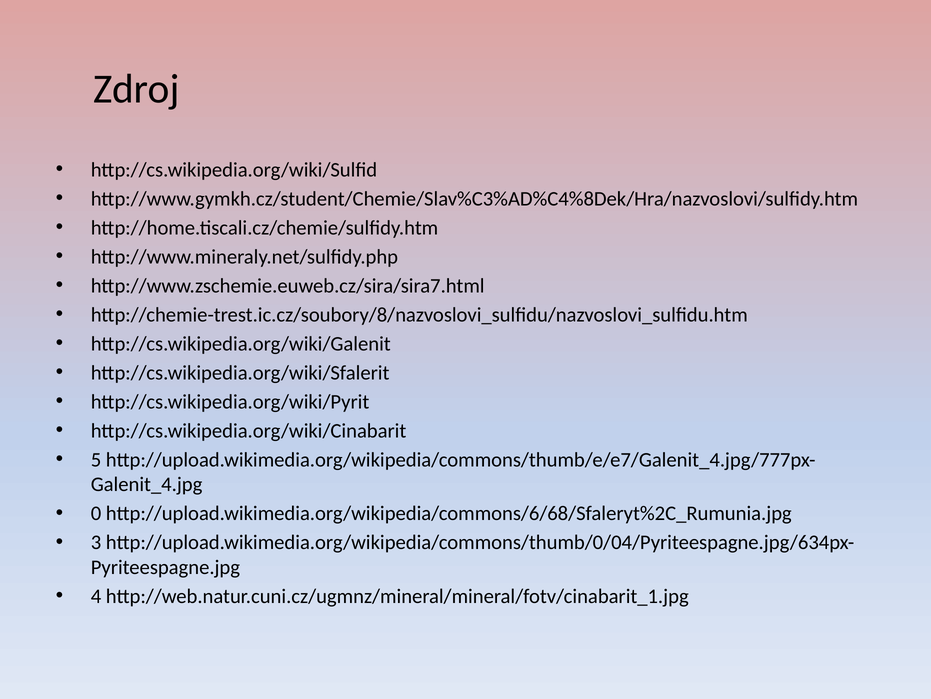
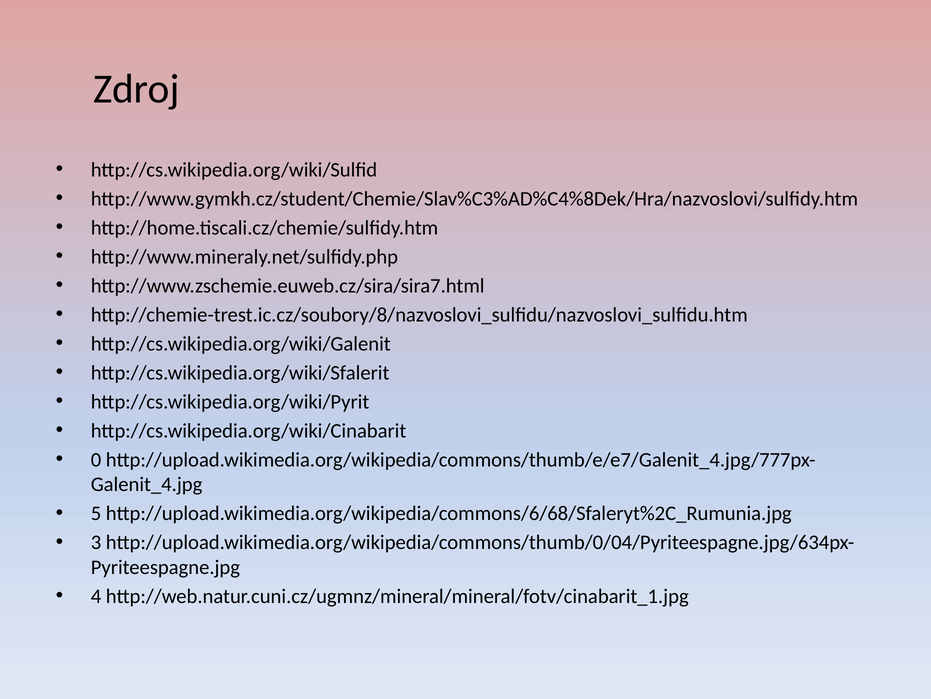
5: 5 -> 0 (96, 459)
0: 0 -> 5 (96, 513)
